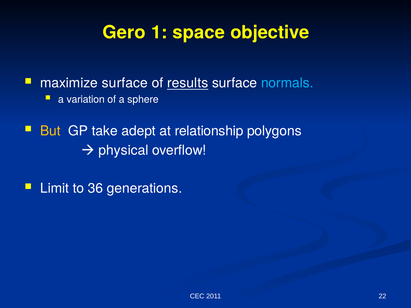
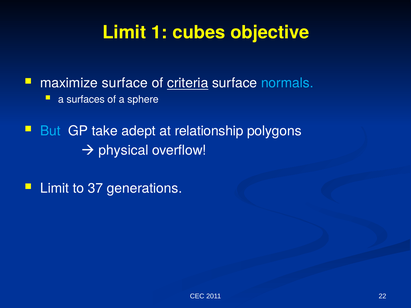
Gero: Gero -> Limit (124, 32)
space: space -> cubes (199, 32)
results: results -> criteria (188, 83)
variation: variation -> surfaces (86, 99)
But colour: yellow -> light blue (50, 131)
36: 36 -> 37 (95, 189)
